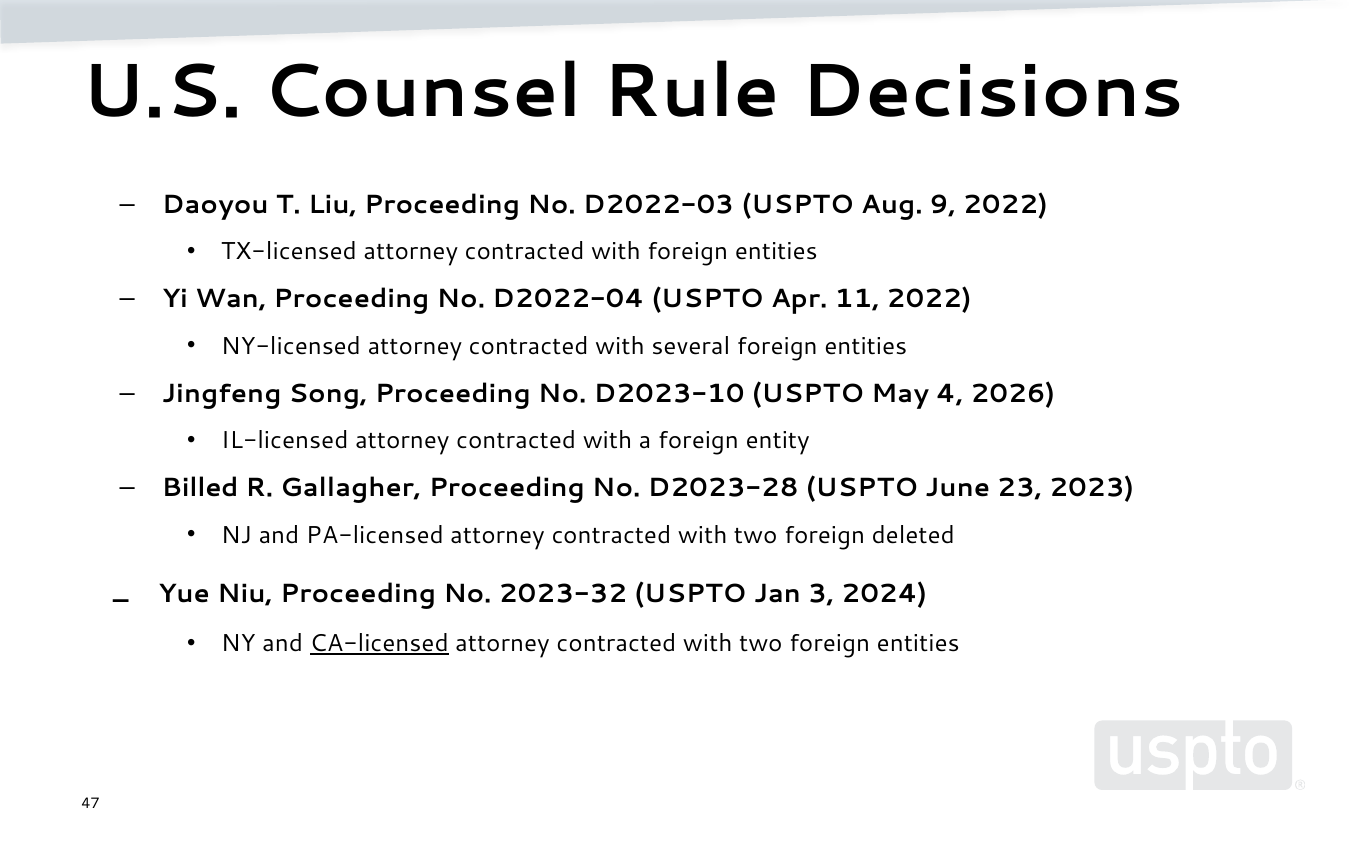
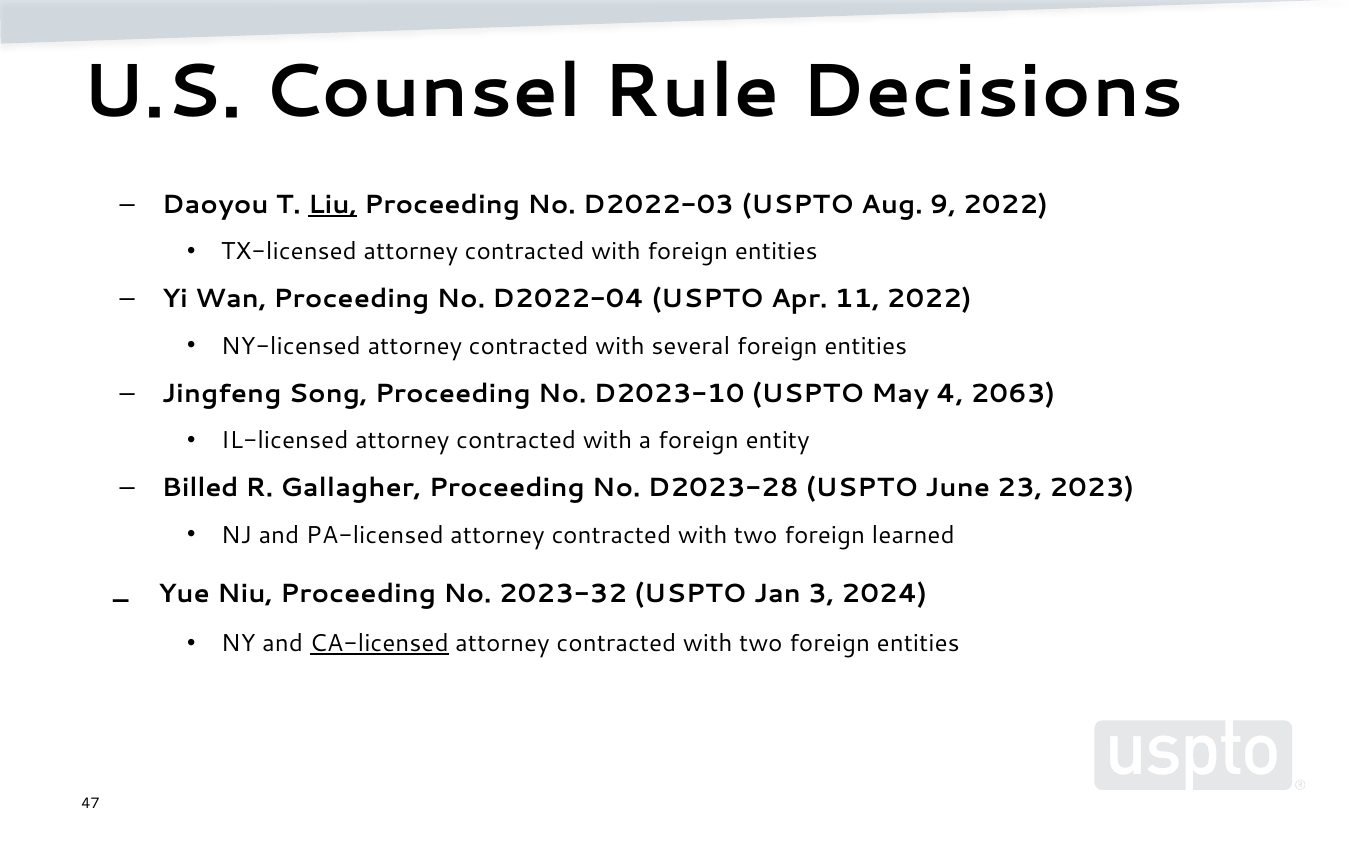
Liu underline: none -> present (332, 204)
2026: 2026 -> 2063 (1013, 394)
deleted: deleted -> learned (913, 535)
